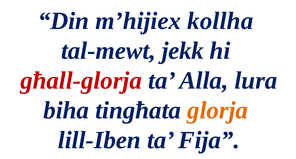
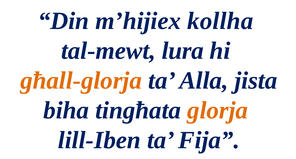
jekk: jekk -> lura (183, 51)
għall-glorja colour: red -> orange (81, 81)
lura: lura -> jista (256, 81)
